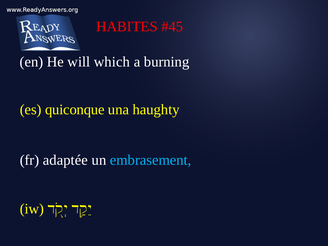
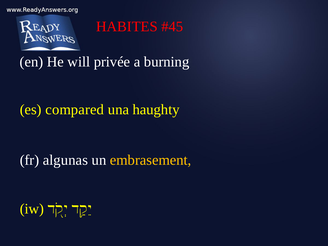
which: which -> privée (112, 62)
quiconque: quiconque -> compared (75, 109)
adaptée: adaptée -> algunas (65, 160)
embrasement colour: light blue -> yellow (151, 160)
